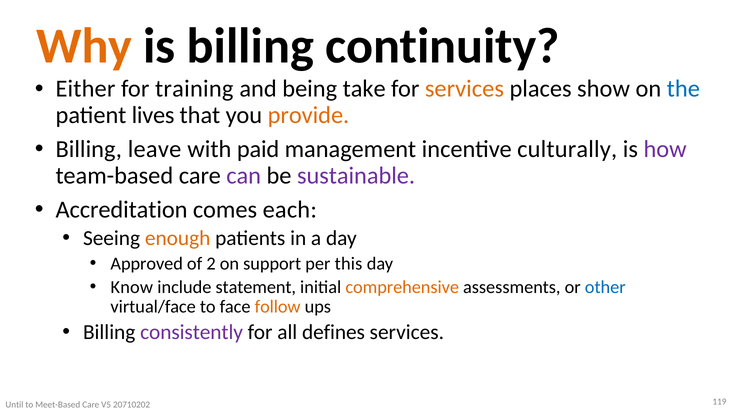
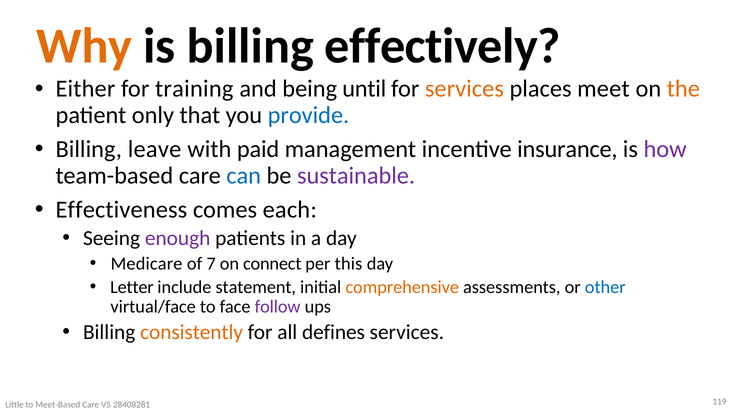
continuity: continuity -> effectively (443, 46)
take: take -> until (364, 89)
show: show -> meet (603, 89)
the colour: blue -> orange (683, 89)
lives: lives -> only (153, 115)
provide colour: orange -> blue (308, 115)
culturally: culturally -> insurance (567, 149)
can colour: purple -> blue (244, 176)
Accreditation: Accreditation -> Effectiveness (121, 210)
enough colour: orange -> purple (178, 238)
Approved: Approved -> Medicare (147, 263)
2: 2 -> 7 (211, 263)
support: support -> connect (272, 263)
Know: Know -> Letter (132, 287)
follow colour: orange -> purple (278, 307)
consistently colour: purple -> orange (192, 332)
Until: Until -> Little (14, 404)
20710202: 20710202 -> 28408281 (132, 404)
